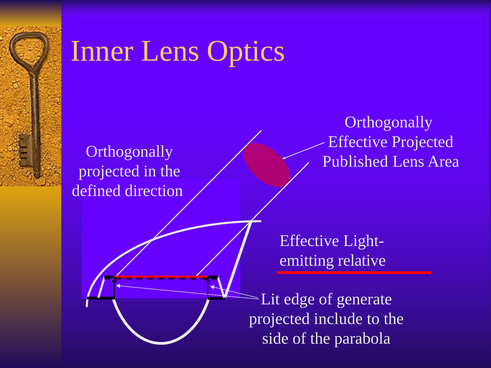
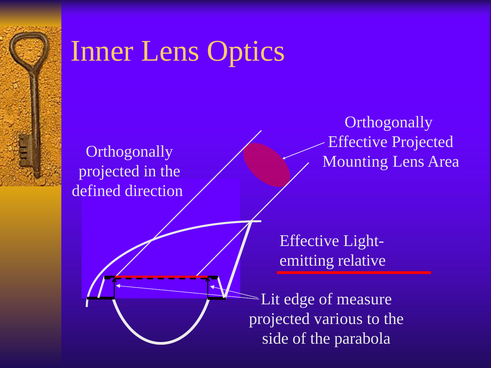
Published: Published -> Mounting (355, 161)
generate: generate -> measure (364, 299)
include: include -> various (338, 319)
